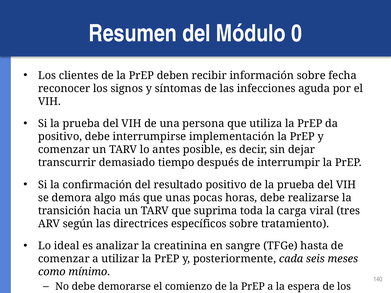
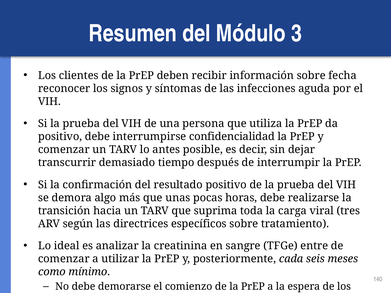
0: 0 -> 3 (296, 34)
implementación: implementación -> confidencialidad (232, 137)
hasta: hasta -> entre (314, 246)
